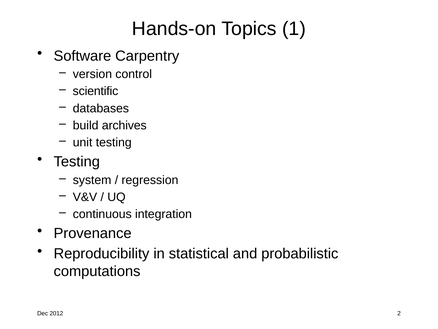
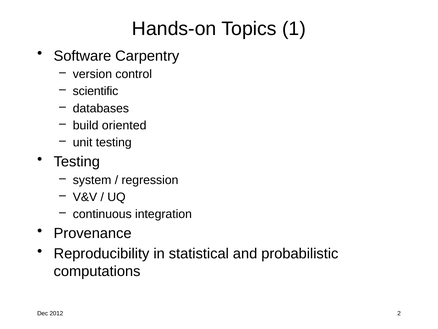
archives: archives -> oriented (124, 125)
